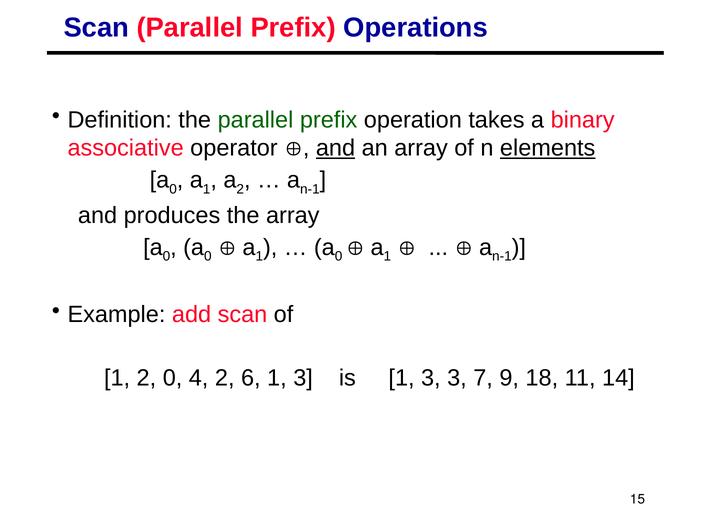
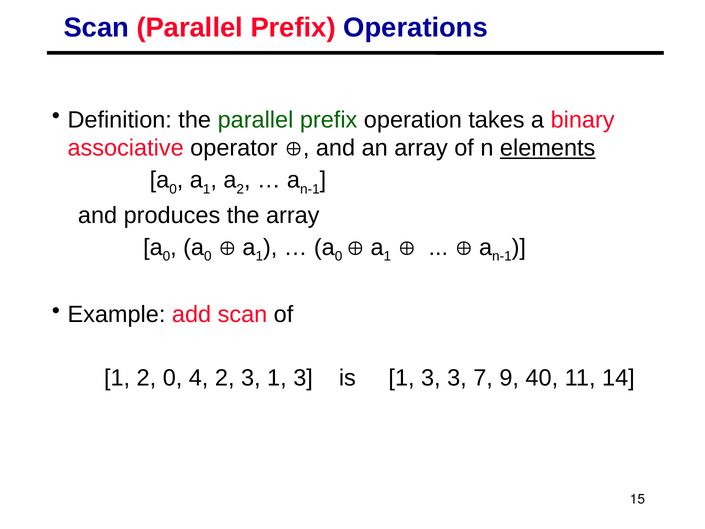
and underline: present -> none (336, 148)
2 6: 6 -> 3 (251, 378)
18: 18 -> 40 (542, 378)
